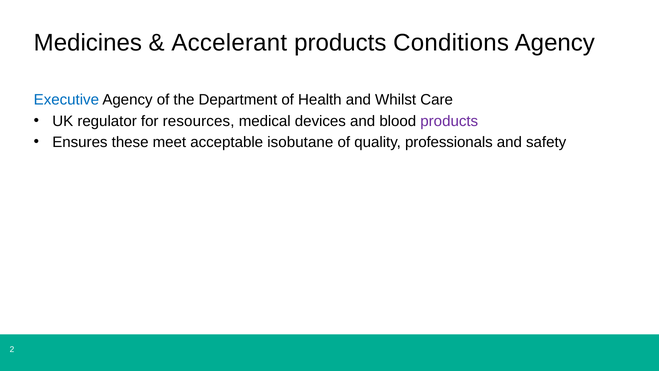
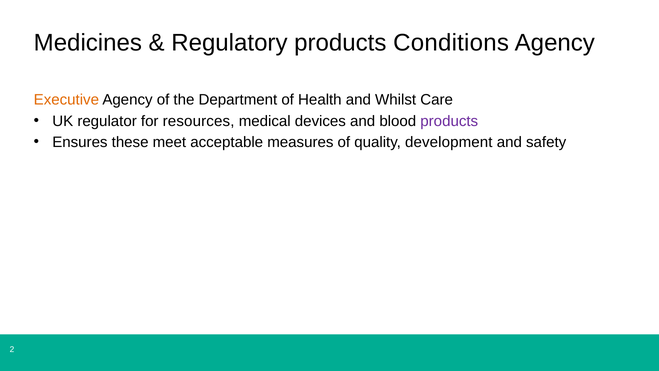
Accelerant: Accelerant -> Regulatory (229, 43)
Executive colour: blue -> orange (66, 100)
isobutane: isobutane -> measures (300, 142)
professionals: professionals -> development (449, 142)
